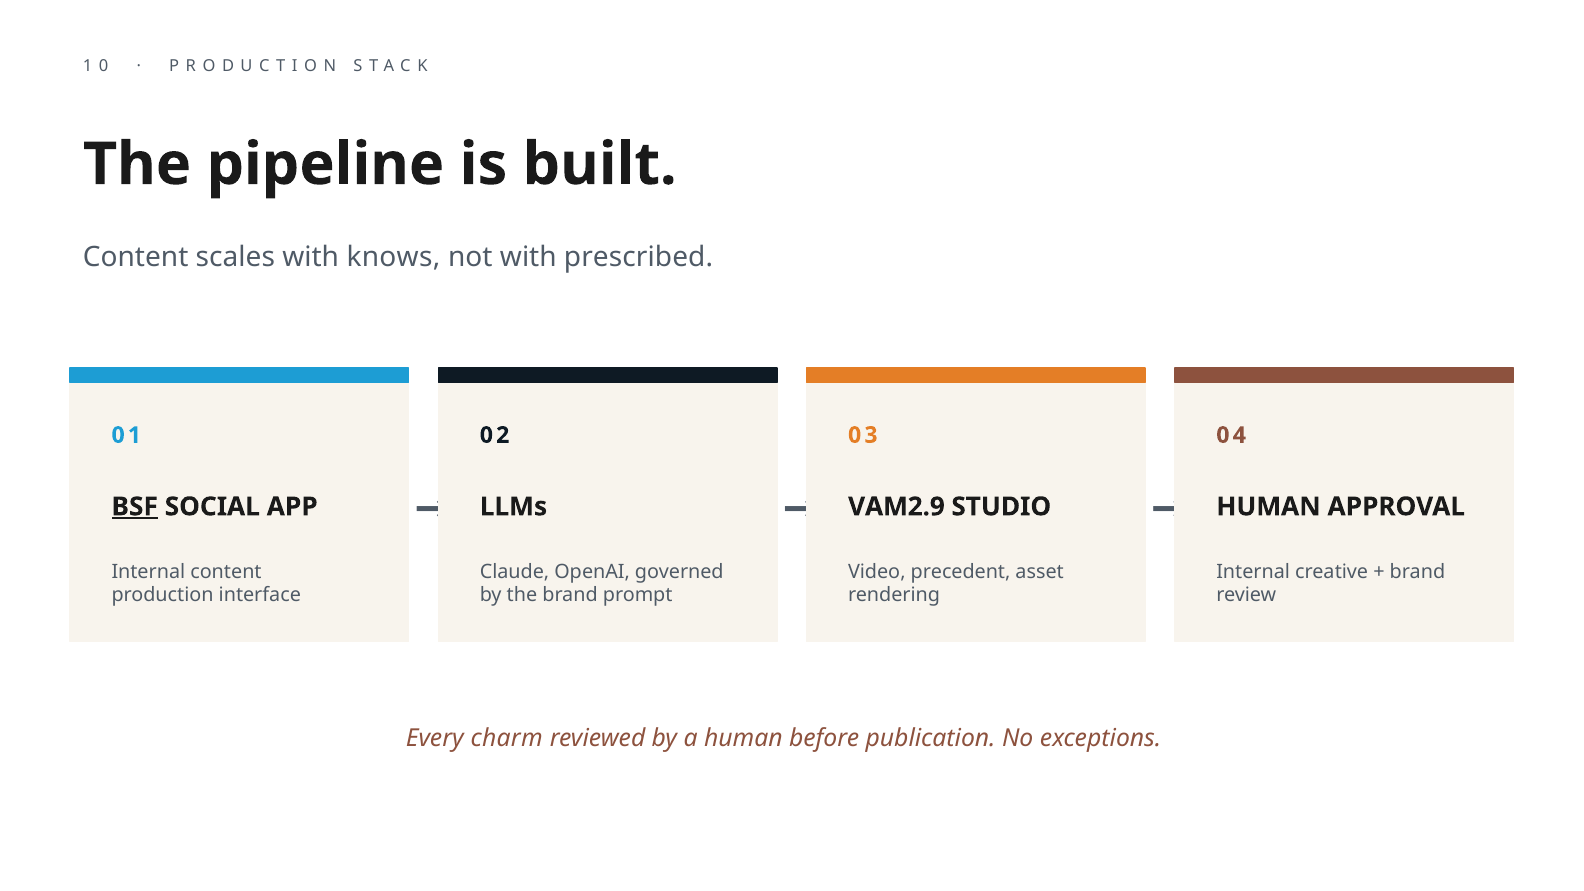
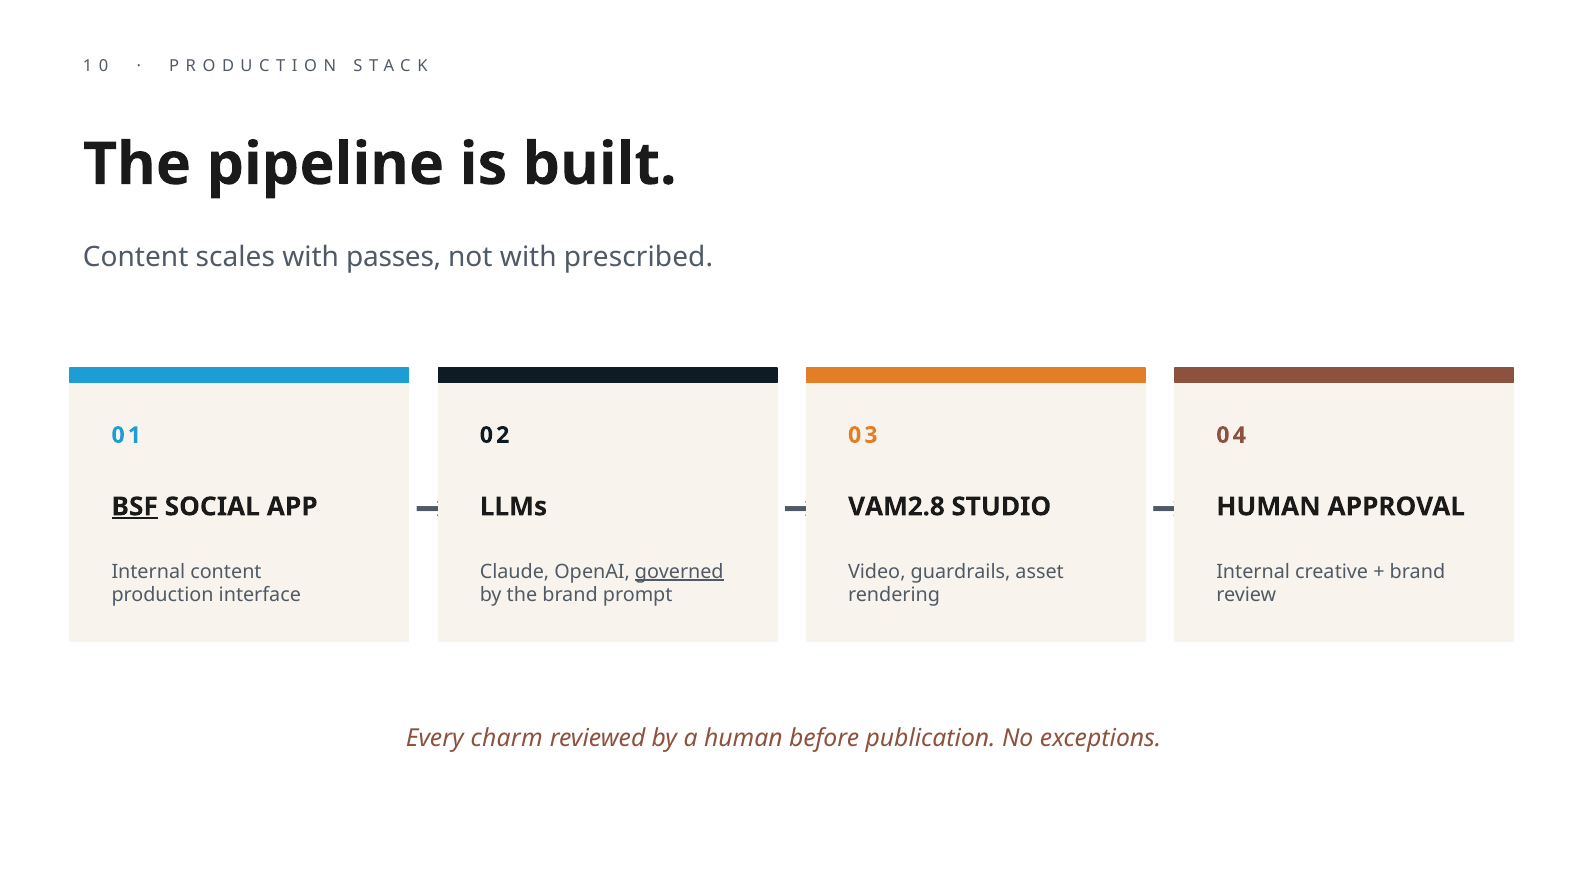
knows: knows -> passes (394, 257)
VAM2.9: VAM2.9 -> VAM2.8 (896, 507)
governed underline: none -> present (679, 572)
precedent: precedent -> guardrails (961, 572)
